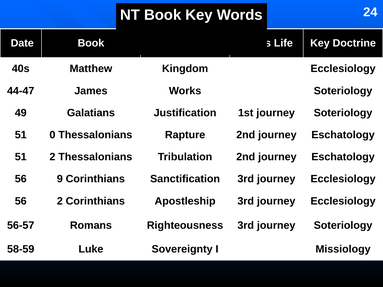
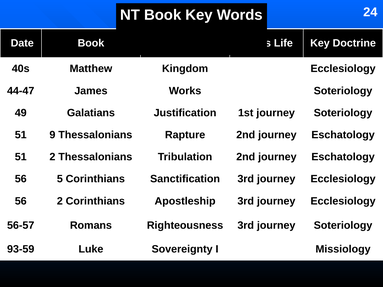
0: 0 -> 9 (52, 135)
9: 9 -> 5 (60, 179)
58-59: 58-59 -> 93-59 (21, 249)
